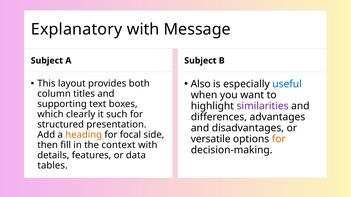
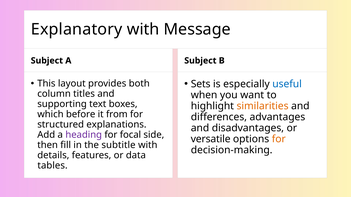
Also: Also -> Sets (201, 84)
similarities colour: purple -> orange (263, 106)
clearly: clearly -> before (81, 115)
such: such -> from (117, 115)
presentation: presentation -> explanations (116, 125)
heading colour: orange -> purple (84, 135)
context: context -> subtitle (118, 145)
